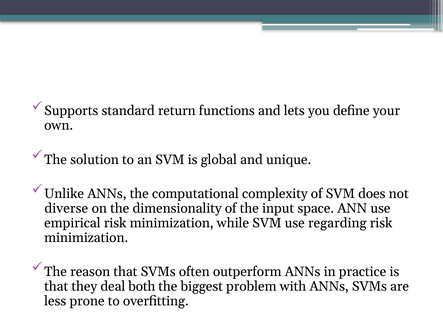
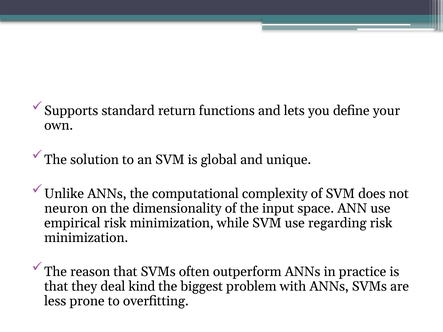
diverse: diverse -> neuron (66, 208)
both: both -> kind (142, 287)
